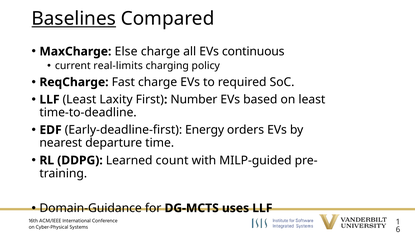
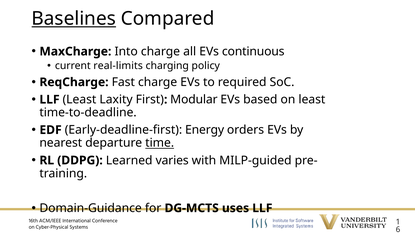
Else: Else -> Into (126, 52)
Number: Number -> Modular (194, 100)
time underline: none -> present (160, 143)
count: count -> varies (172, 161)
